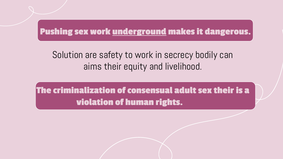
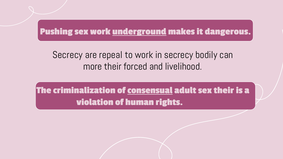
Solution: Solution -> Secrecy (68, 55)
safety: safety -> repeal (111, 55)
aims: aims -> more (93, 67)
equity: equity -> forced (135, 67)
consensual underline: none -> present (150, 90)
